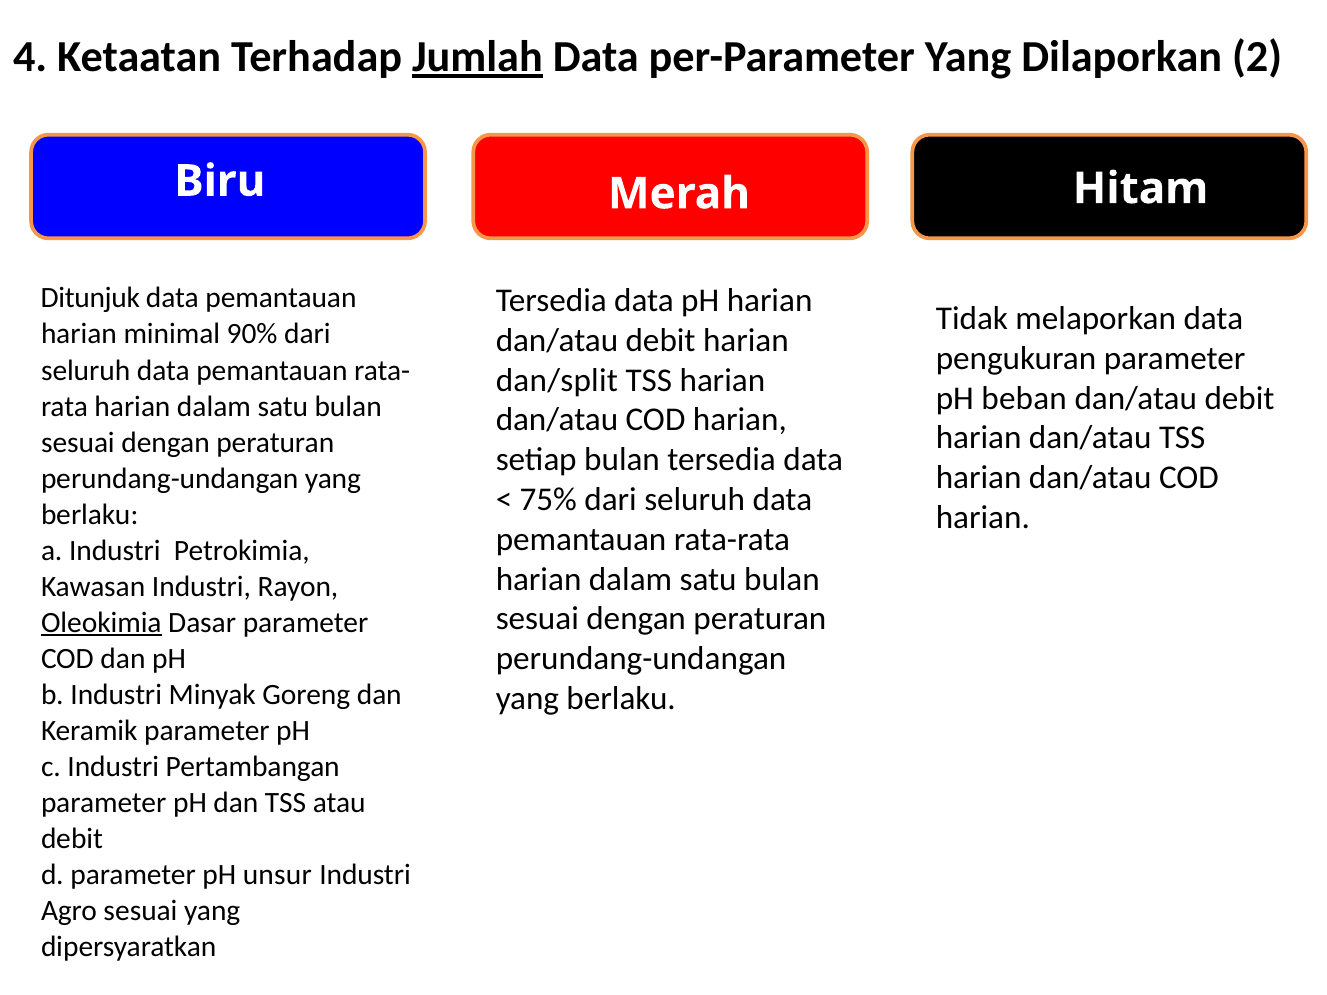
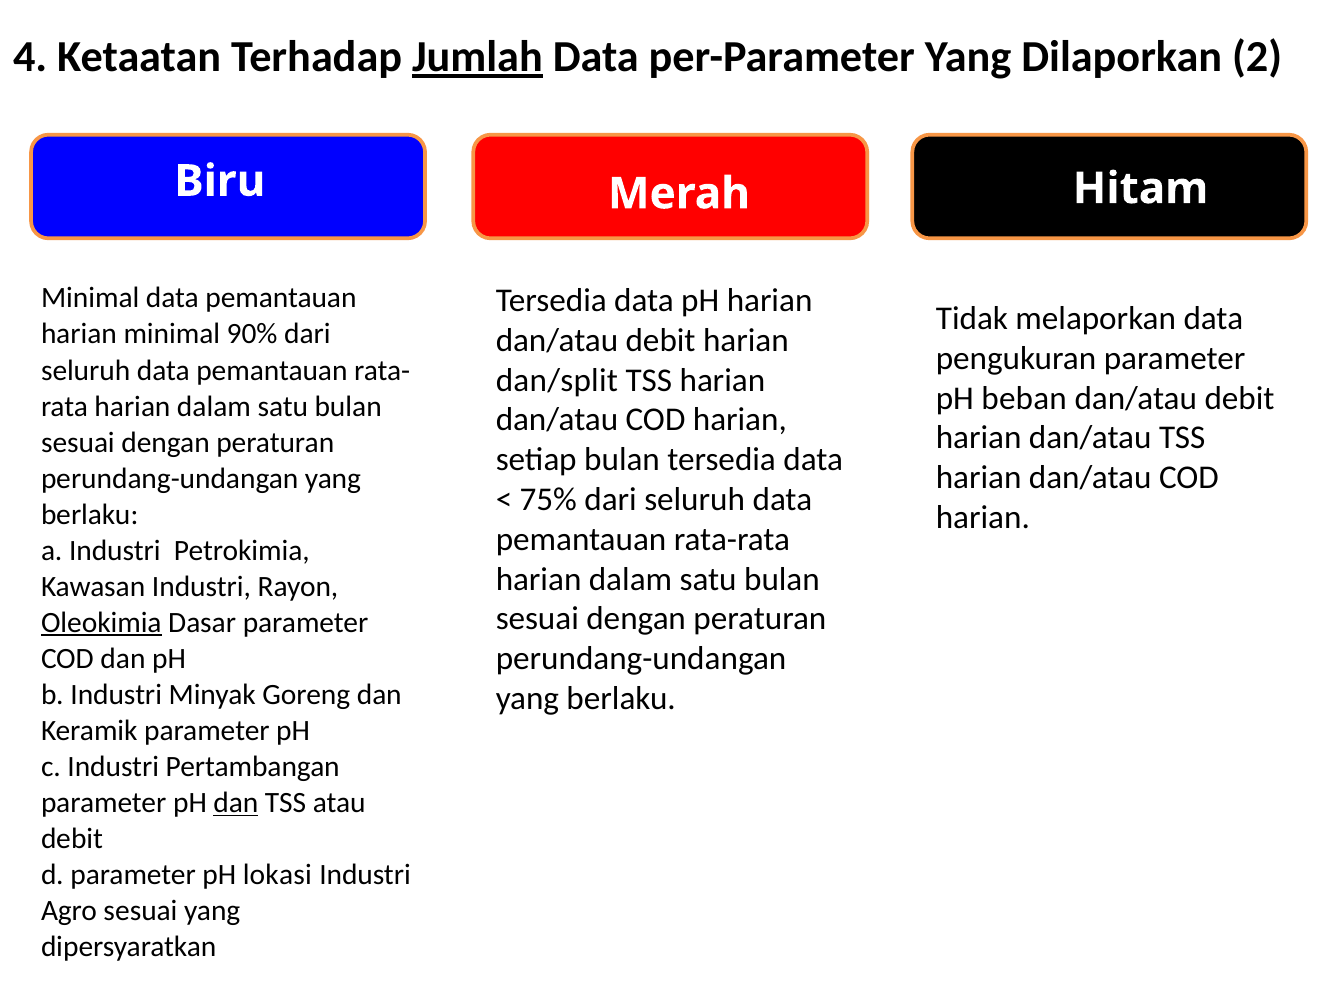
Ditunjuk: Ditunjuk -> Minimal (90, 298)
dan underline: none -> present (236, 803)
unsur: unsur -> lokasi (277, 875)
